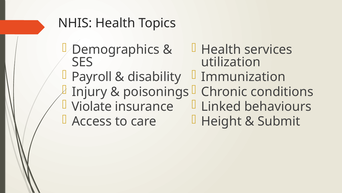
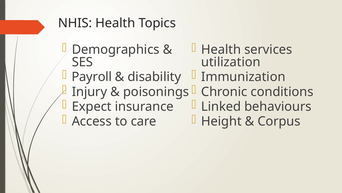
Violate: Violate -> Expect (92, 106)
Submit: Submit -> Corpus (279, 121)
